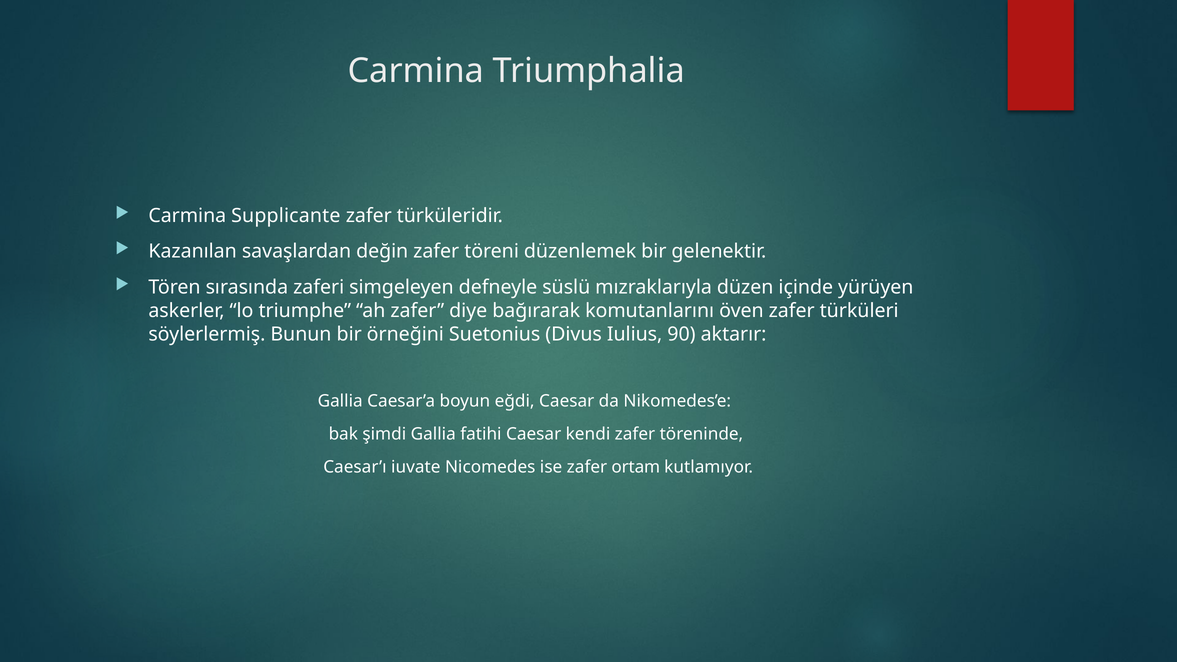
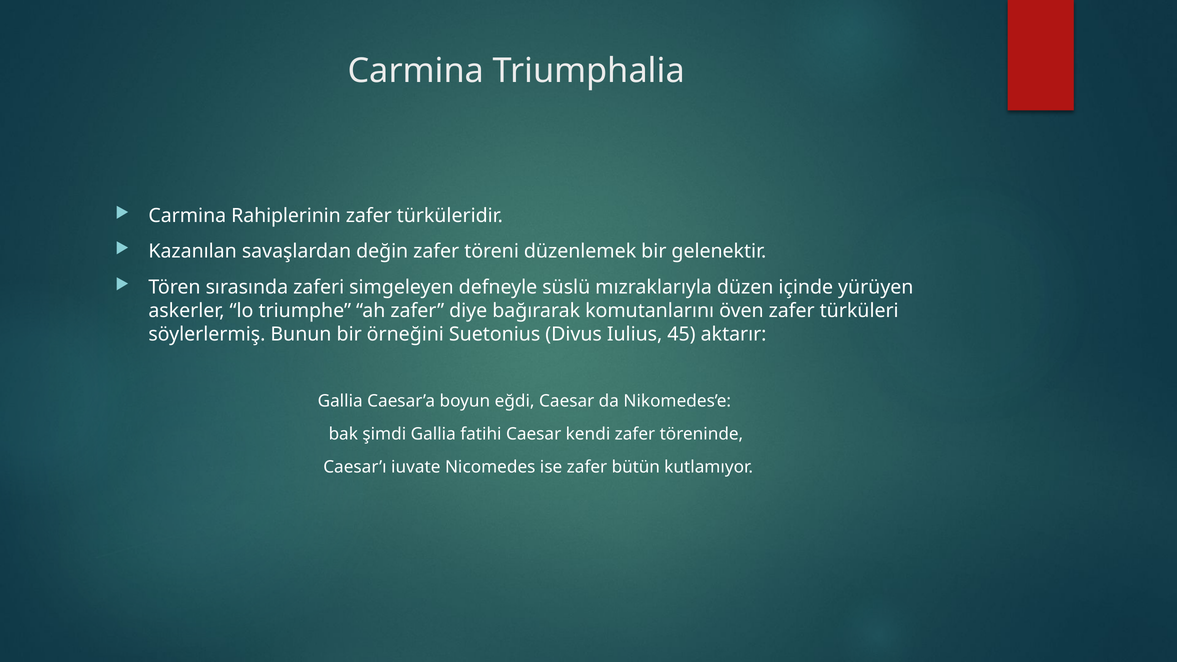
Supplicante: Supplicante -> Rahiplerinin (286, 216)
90: 90 -> 45 (681, 334)
ortam: ortam -> bütün (636, 467)
